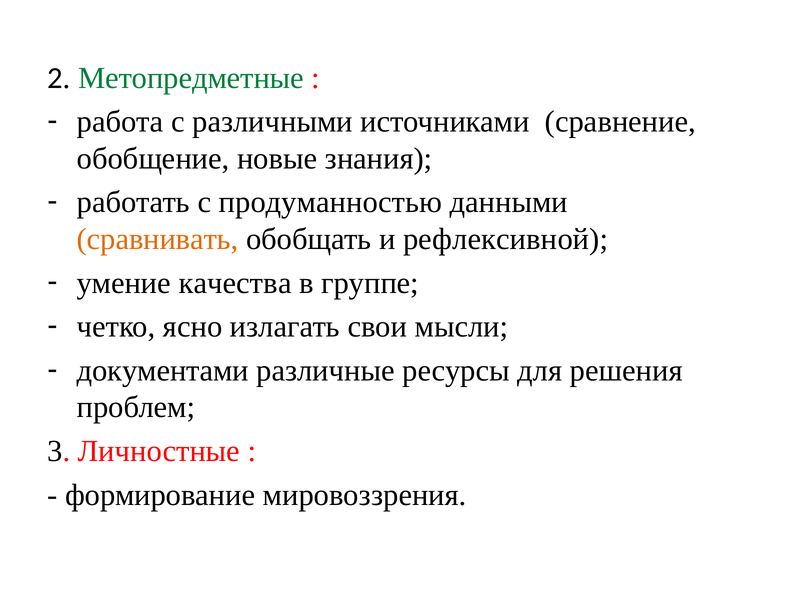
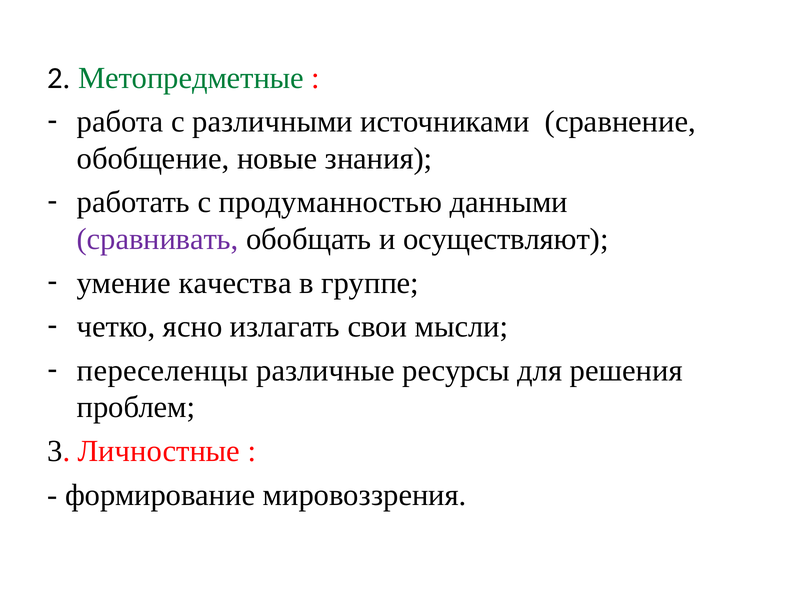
сравнивать colour: orange -> purple (158, 239)
рефлексивной: рефлексивной -> осуществляют (506, 239)
документами: документами -> переселенцы (163, 371)
